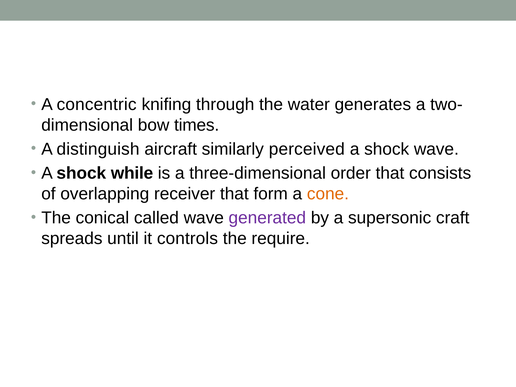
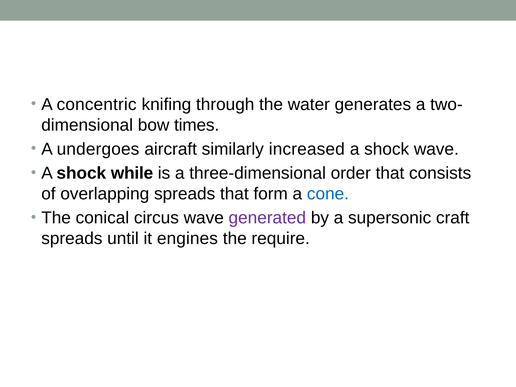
distinguish: distinguish -> undergoes (98, 149)
perceived: perceived -> increased (307, 149)
overlapping receiver: receiver -> spreads (185, 194)
cone colour: orange -> blue (328, 194)
called: called -> circus (156, 218)
controls: controls -> engines (187, 239)
